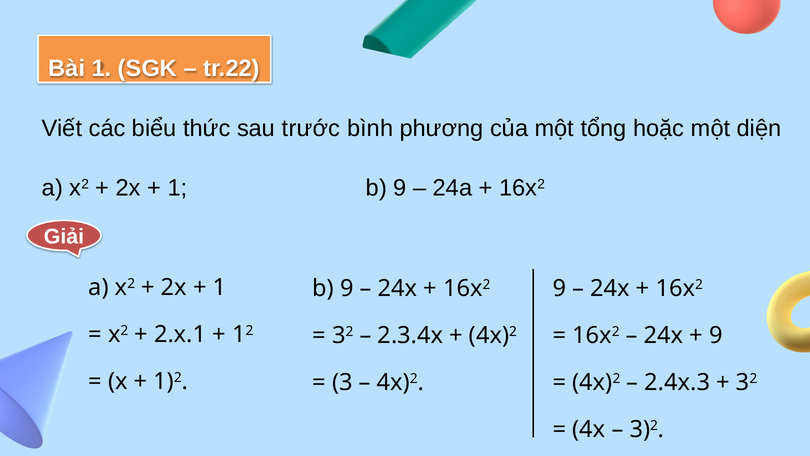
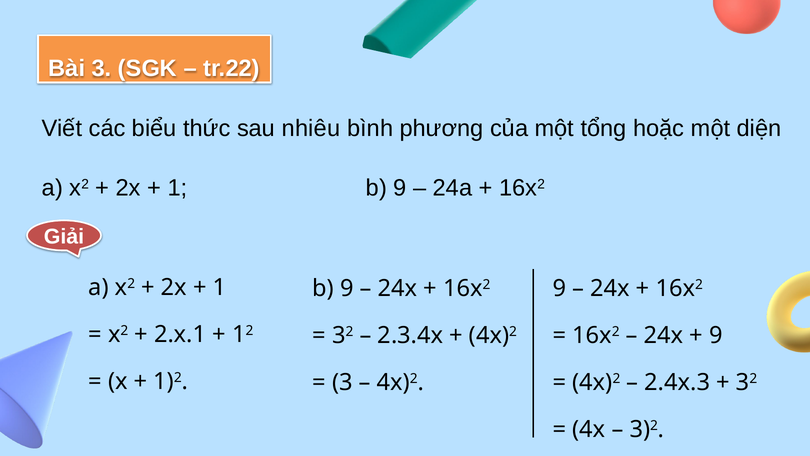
Bài 1: 1 -> 3 (102, 69)
trước: trước -> nhiêu (311, 129)
